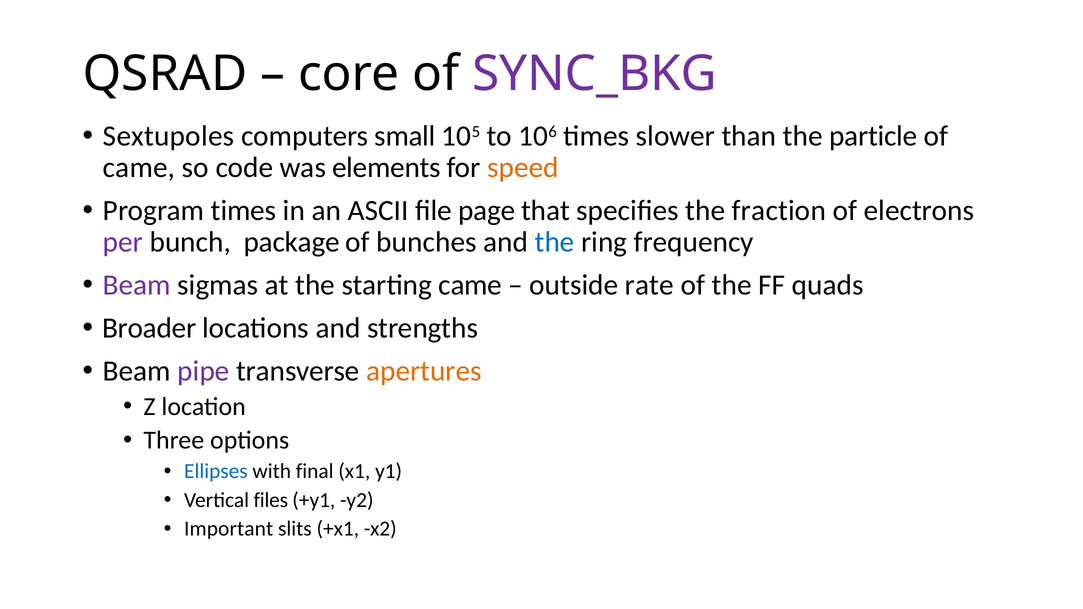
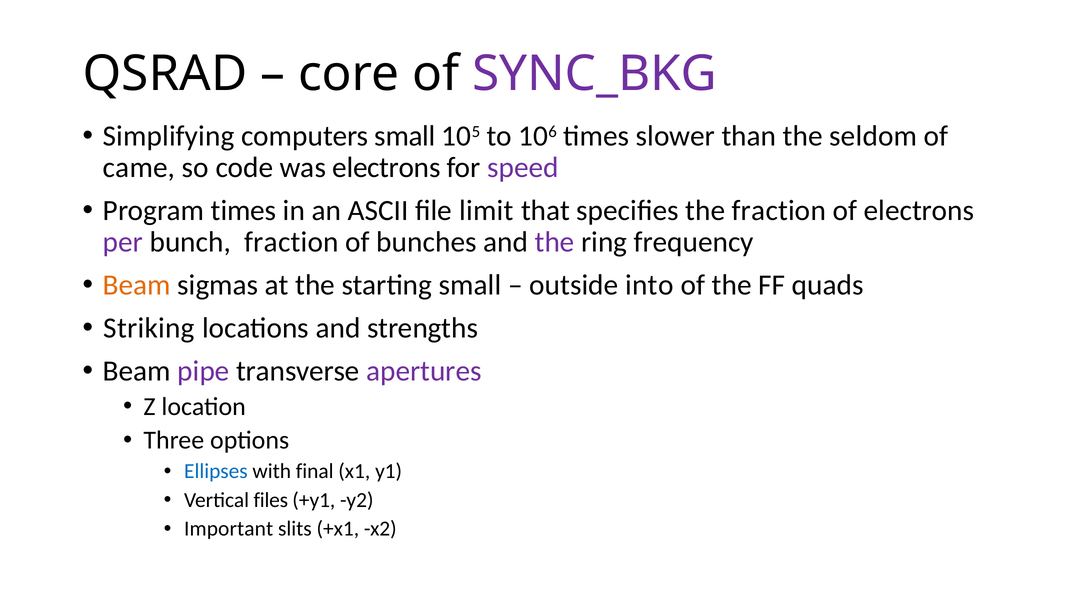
Sextupoles: Sextupoles -> Simplifying (169, 136)
particle: particle -> seldom (873, 136)
was elements: elements -> electrons (386, 168)
speed colour: orange -> purple (523, 168)
page: page -> limit (486, 211)
bunch package: package -> fraction (291, 242)
the colour: blue -> purple (555, 242)
Beam colour: purple -> orange (137, 285)
starting came: came -> small (470, 285)
rate: rate -> into (649, 285)
Broader: Broader -> Striking (149, 328)
apertures colour: orange -> purple (424, 371)
